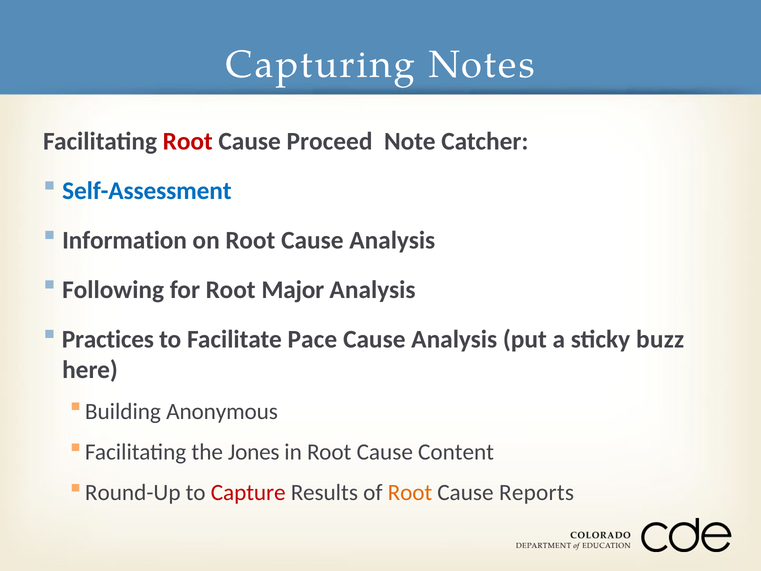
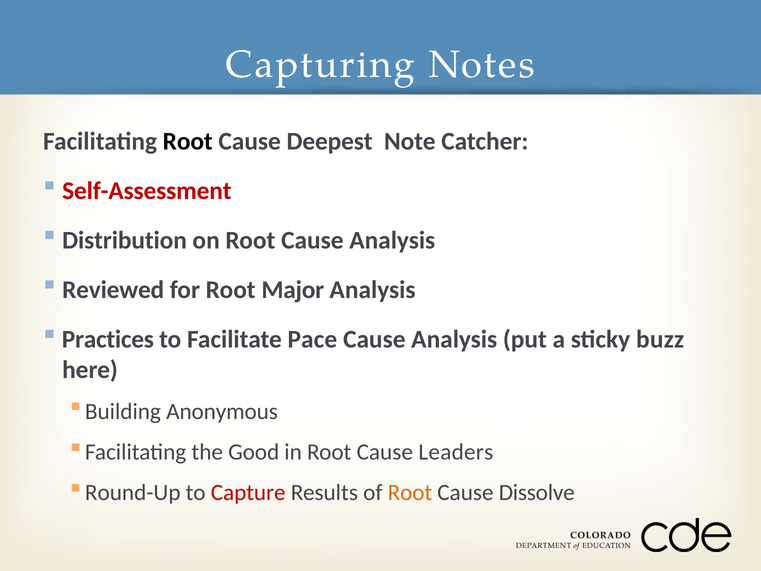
Root colour: red -> black (188, 141)
Proceed: Proceed -> Deepest (330, 141)
Self-Assessment colour: blue -> red (147, 191)
Information: Information -> Distribution (125, 240)
Following: Following -> Reviewed (113, 290)
Jones: Jones -> Good (254, 452)
Content: Content -> Leaders (456, 452)
Reports: Reports -> Dissolve (537, 492)
